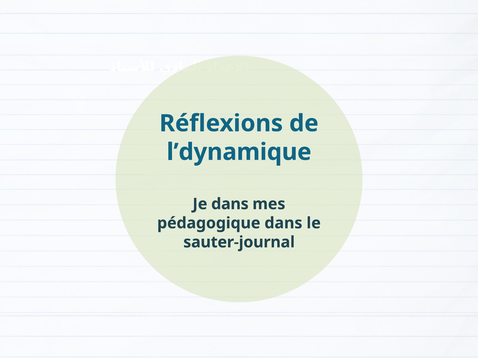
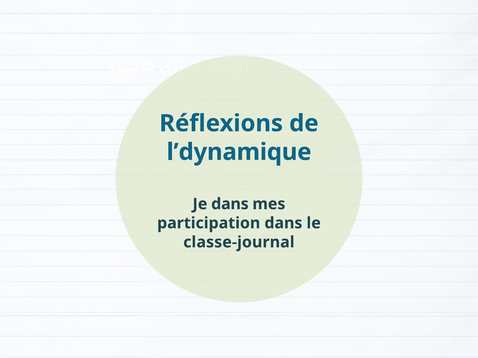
pédagogique: pédagogique -> participation (209, 223)
sauter-journal: sauter-journal -> classe-journal (239, 242)
